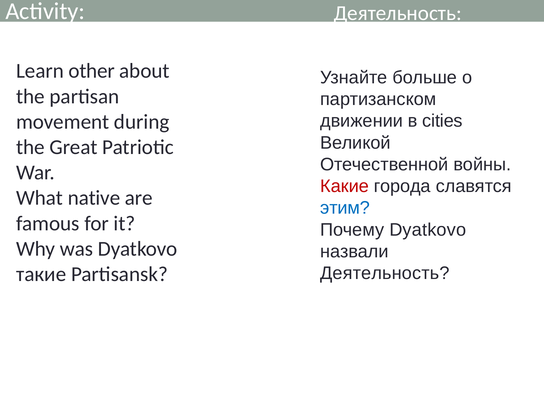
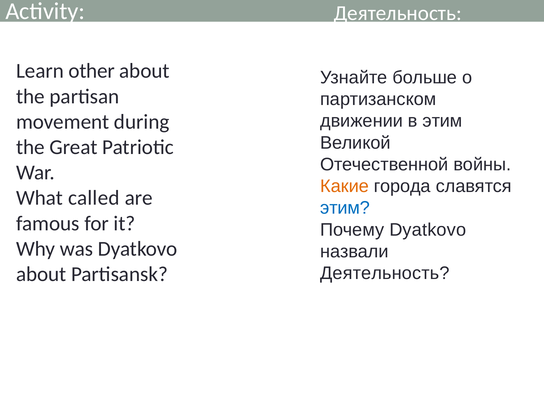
в cities: cities -> этим (442, 121)
Какие colour: red -> orange (345, 186)
native: native -> called (94, 198)
такие: такие -> about (41, 274)
